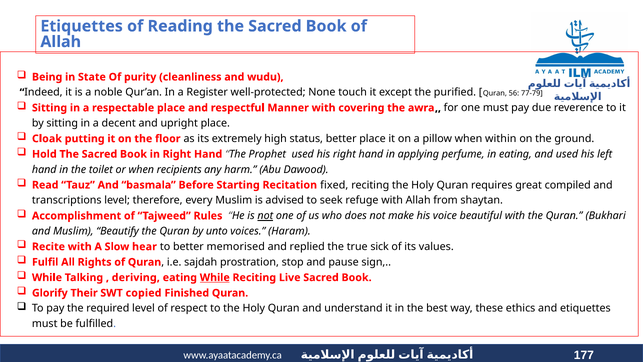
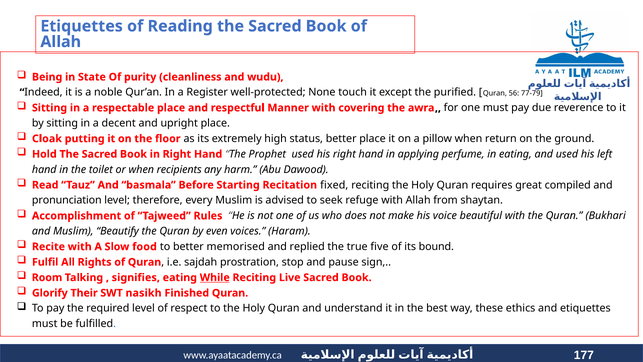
within: within -> return (501, 139)
transcriptions: transcriptions -> pronunciation (67, 200)
not underline: present -> none (265, 216)
unto: unto -> even (217, 231)
hear: hear -> food (144, 246)
sick: sick -> five (380, 246)
values: values -> bound (436, 246)
While: While -> Room (47, 277)
deriving: deriving -> signifies (136, 277)
copied: copied -> nasikh (144, 293)
